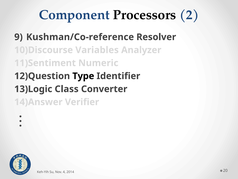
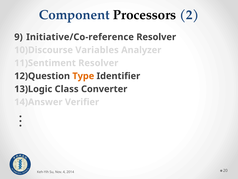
Kushman/Co-reference: Kushman/Co-reference -> Initiative/Co-reference (80, 37)
Numeric: Numeric -> Resolver (98, 63)
Type colour: black -> orange (83, 76)
